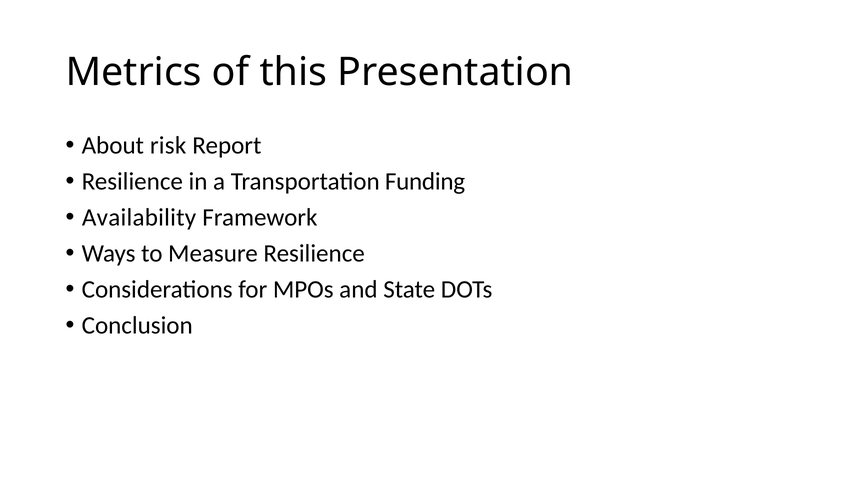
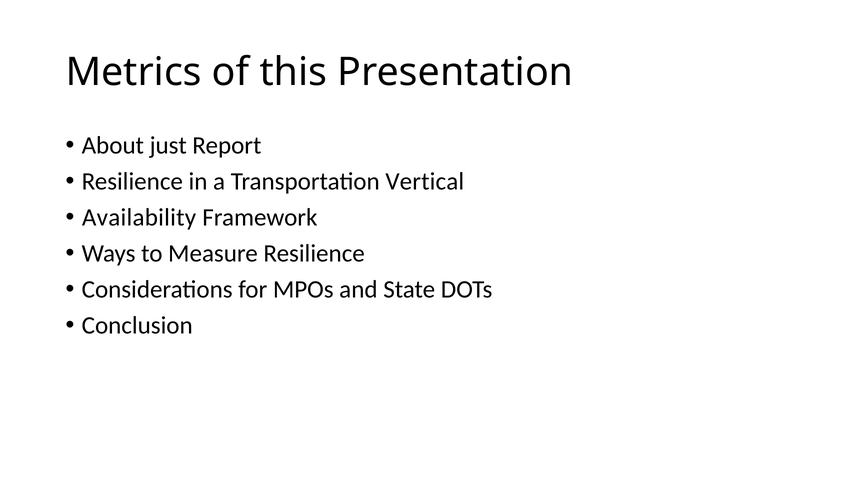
risk: risk -> just (168, 145)
Funding: Funding -> Vertical (425, 181)
